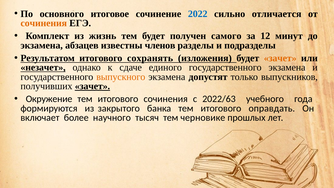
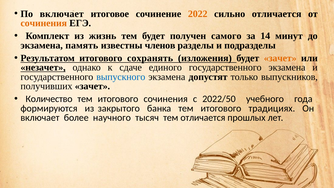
По основного: основного -> включает (62, 14)
2022 colour: blue -> orange (198, 14)
12: 12 -> 14 (265, 36)
абзацев: абзацев -> память (82, 45)
выпускного colour: orange -> blue (121, 77)
зачет underline: present -> none (92, 86)
Окружение: Окружение -> Количество (49, 99)
2022/63: 2022/63 -> 2022/50 (219, 99)
оправдать: оправдать -> традициях (272, 108)
тем черновике: черновике -> отличается (203, 118)
